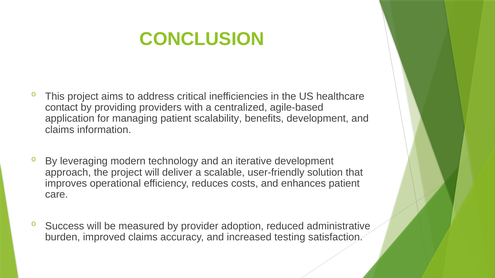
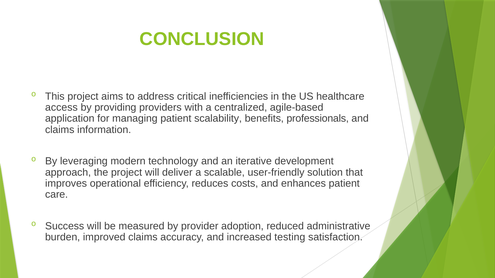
contact: contact -> access (61, 108)
benefits development: development -> professionals (318, 119)
